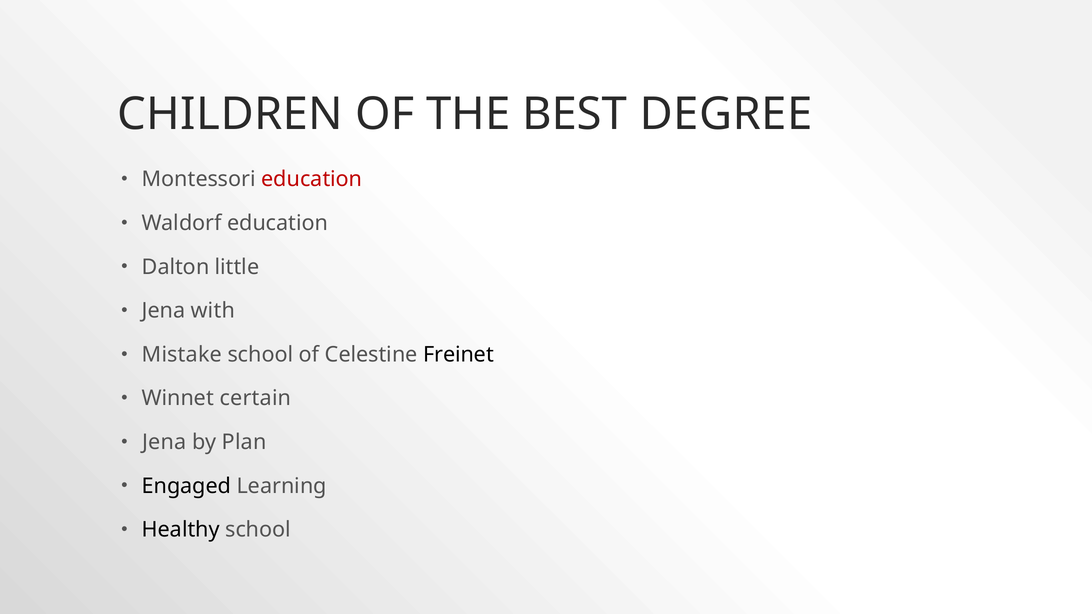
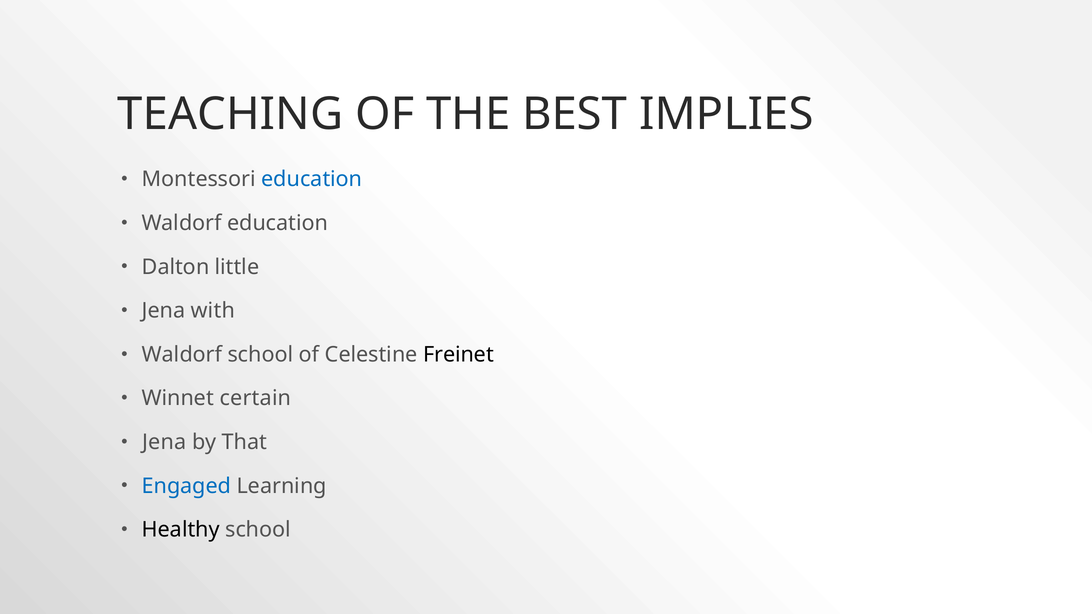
CHILDREN: CHILDREN -> TEACHING (230, 114)
DEGREE: DEGREE -> IMPLIES (726, 114)
education colour: red -> blue (312, 179)
Mistake: Mistake -> Waldorf (182, 355)
Plan: Plan -> That (244, 442)
Engaged colour: black -> blue (186, 486)
